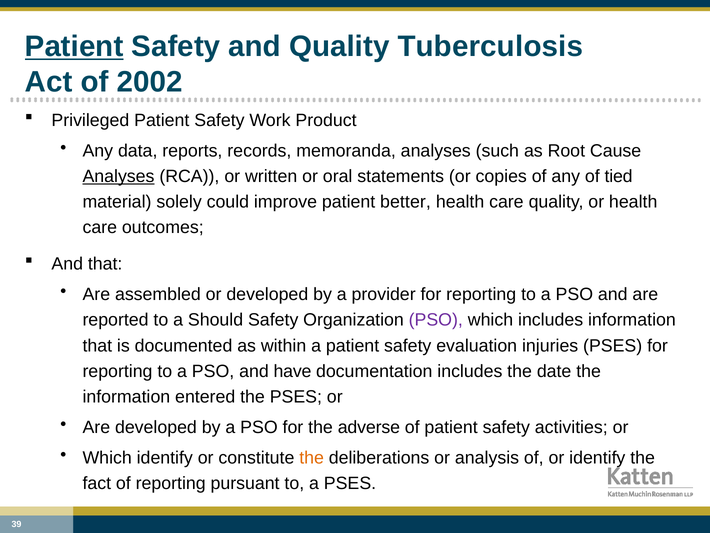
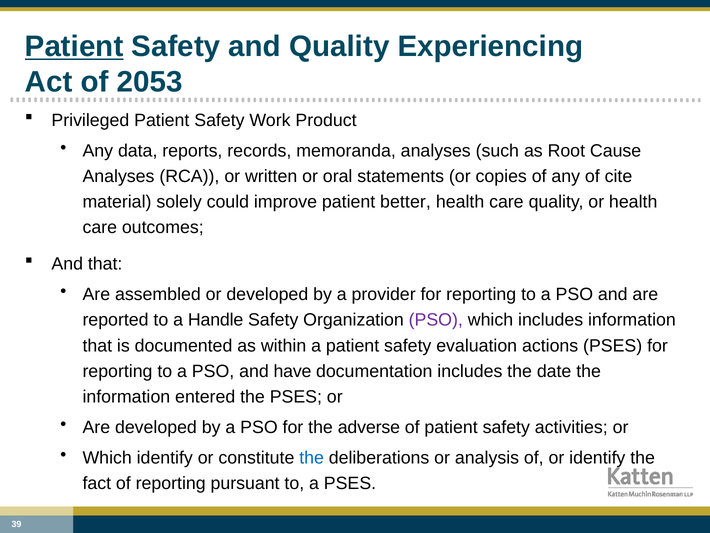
Tuberculosis: Tuberculosis -> Experiencing (490, 46)
2002: 2002 -> 2053 (150, 82)
Analyses underline: present -> none (119, 176)
tied: tied -> cite (618, 176)
Should: Should -> Handle (216, 320)
injuries: injuries -> actions (550, 345)
the colour: orange -> blue (312, 457)
